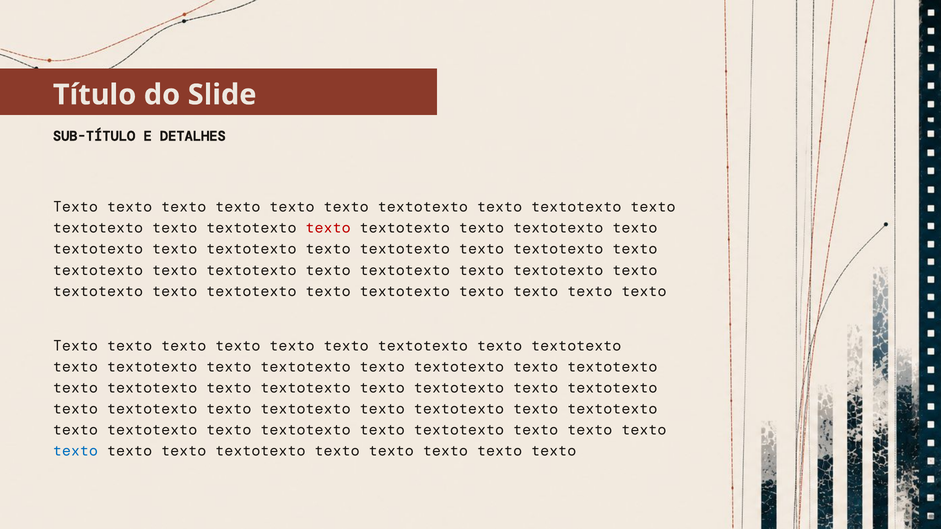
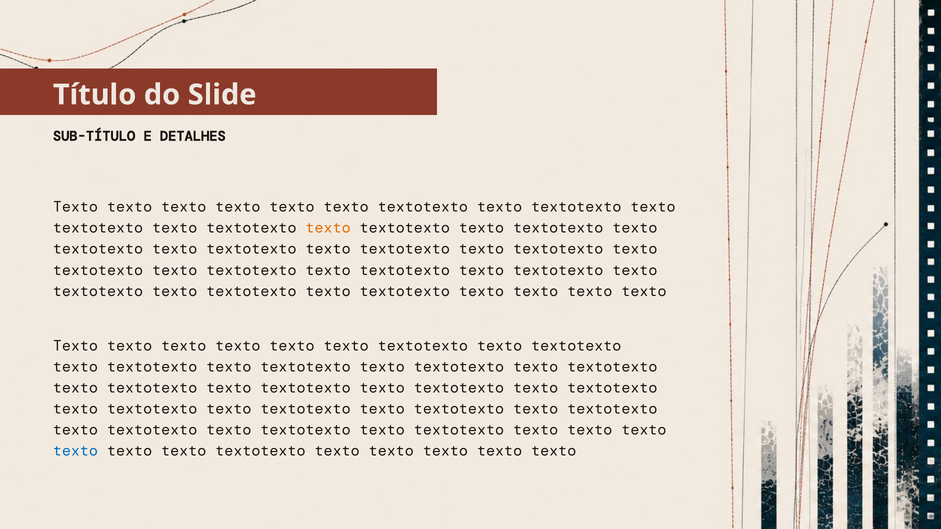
texto colour: red -> orange (328, 228)
